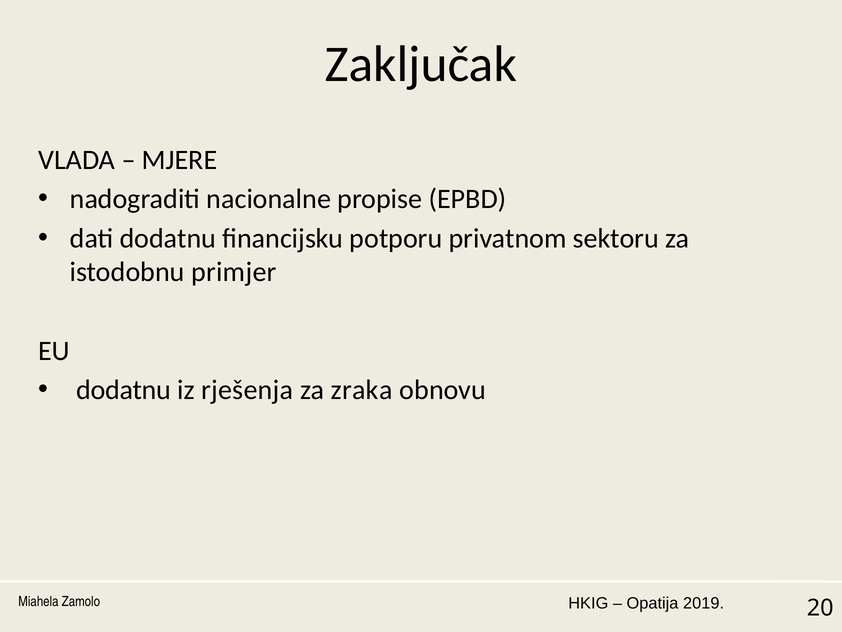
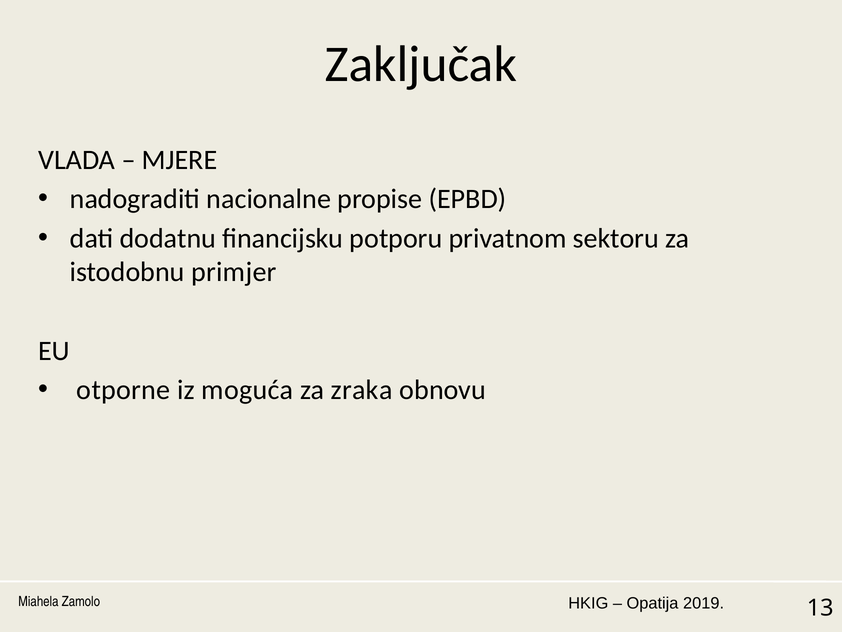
dodatnu: dodatnu -> otporne (123, 390)
rješenja: rješenja -> moguća (247, 390)
20: 20 -> 13 (820, 608)
